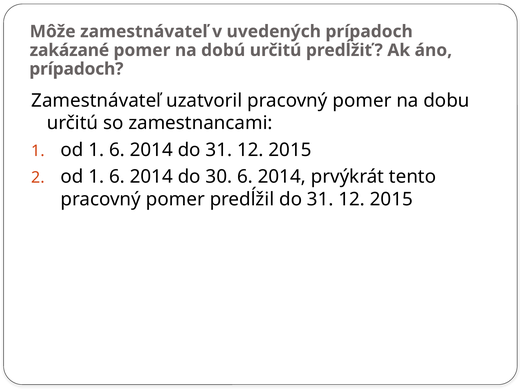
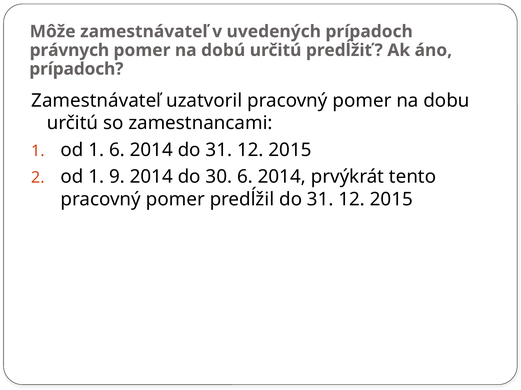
zakázané: zakázané -> právnych (69, 50)
6: 6 -> 9 (117, 177)
